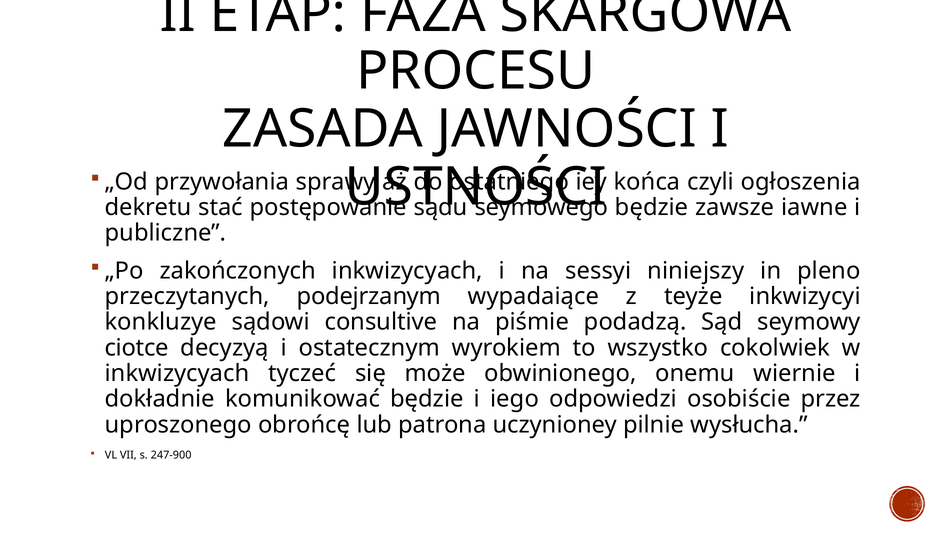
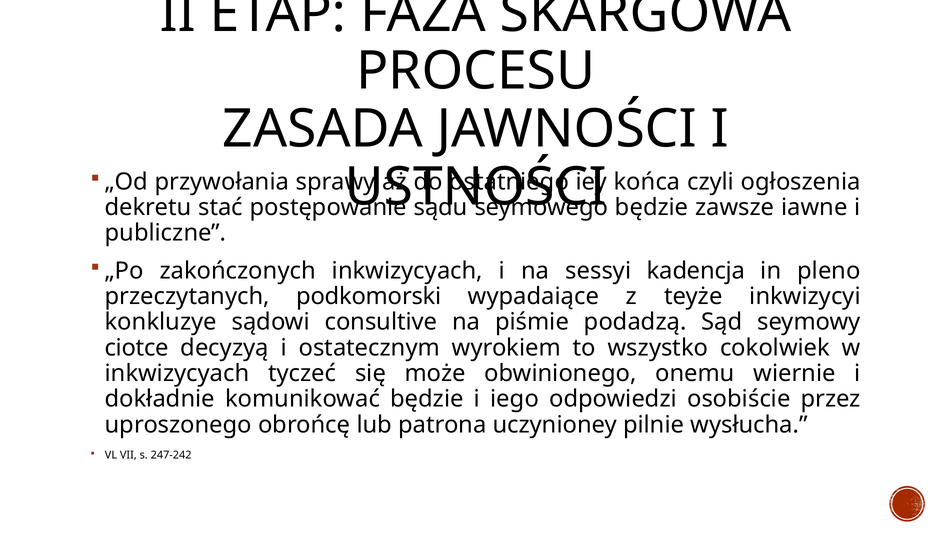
niniejszy: niniejszy -> kadencja (696, 271)
podejrzanym: podejrzanym -> podkomorski (369, 296)
247-900: 247-900 -> 247-242 (171, 455)
